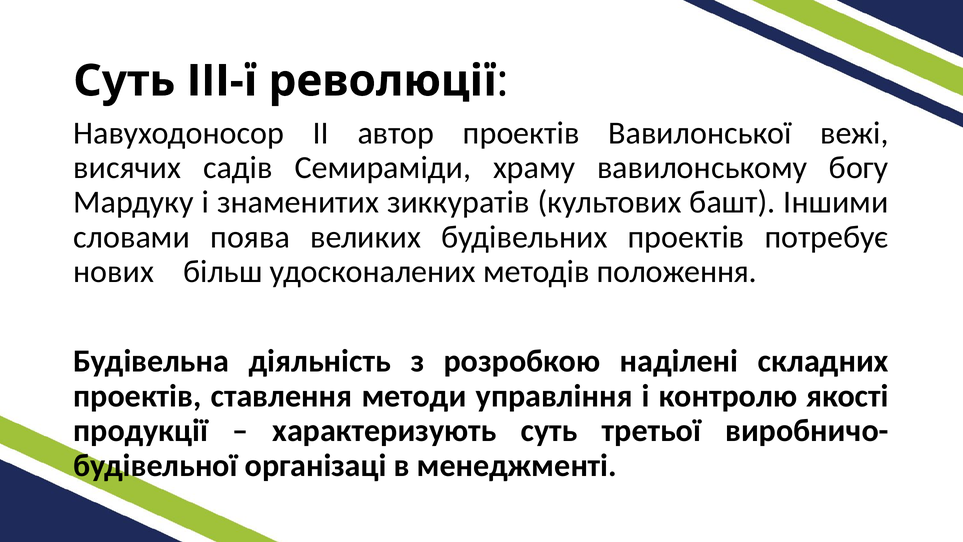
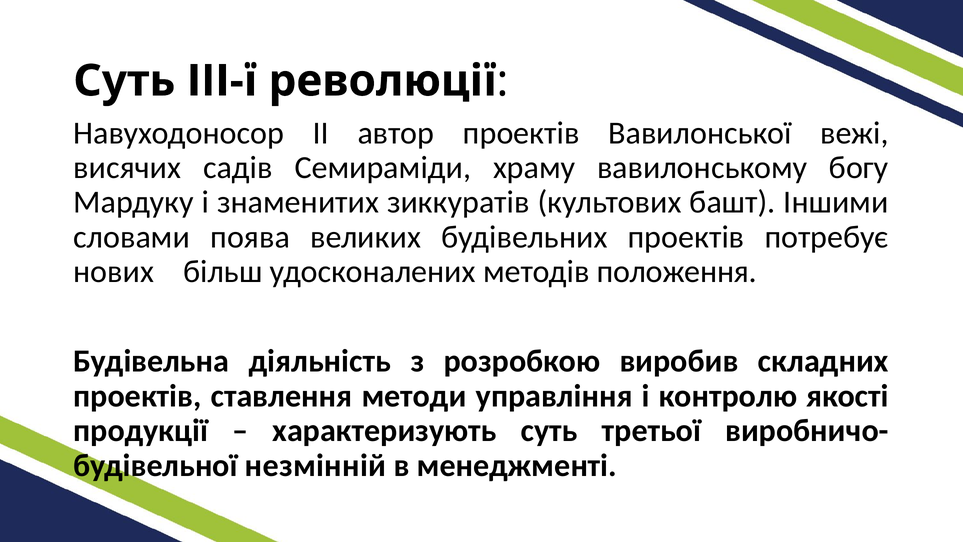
наділені: наділені -> виробив (679, 361)
організаці: організаці -> незмінній (315, 465)
